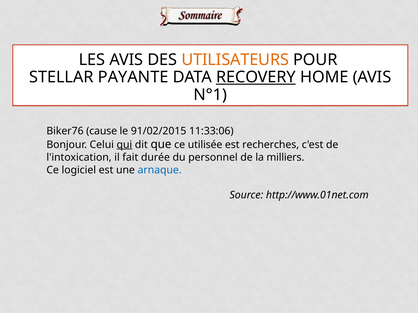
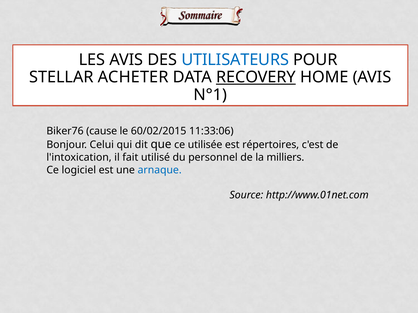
UTILISATEURS colour: orange -> blue (235, 60)
PAYANTE: PAYANTE -> ACHETER (133, 77)
91/02/2015: 91/02/2015 -> 60/02/2015 (159, 131)
qui underline: present -> none (124, 145)
recherches: recherches -> répertoires (271, 145)
durée: durée -> utilisé (155, 158)
